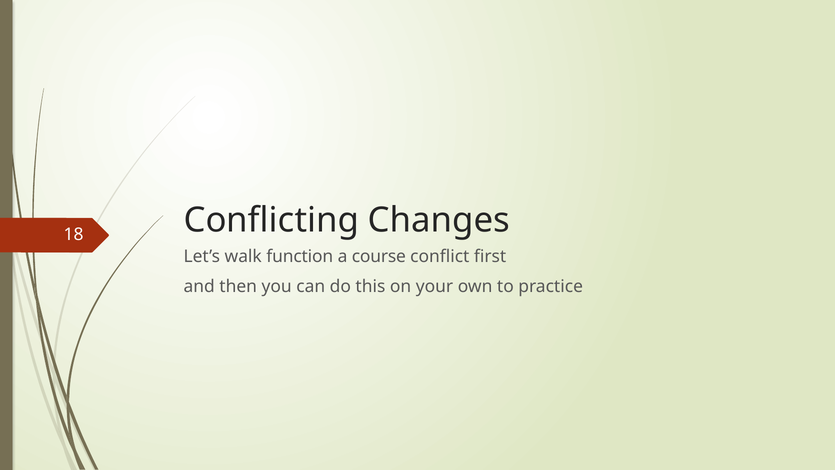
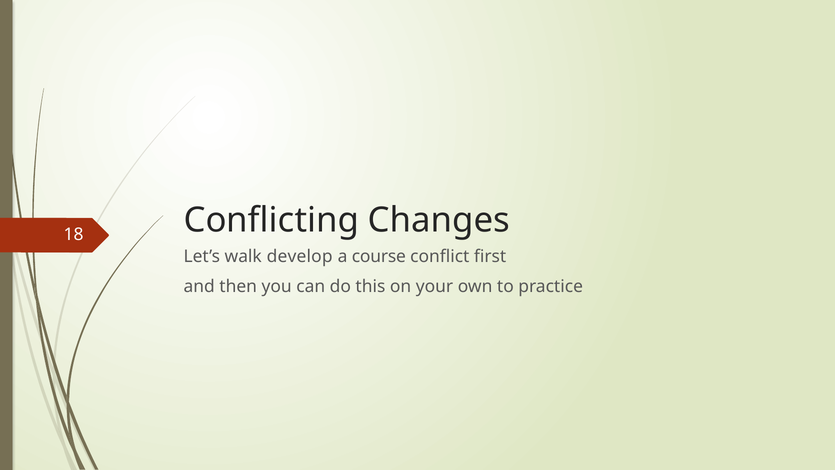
function: function -> develop (300, 257)
